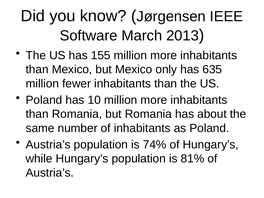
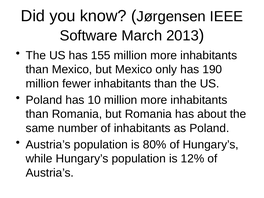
635: 635 -> 190 (212, 69)
74%: 74% -> 80% (155, 145)
81%: 81% -> 12% (193, 159)
